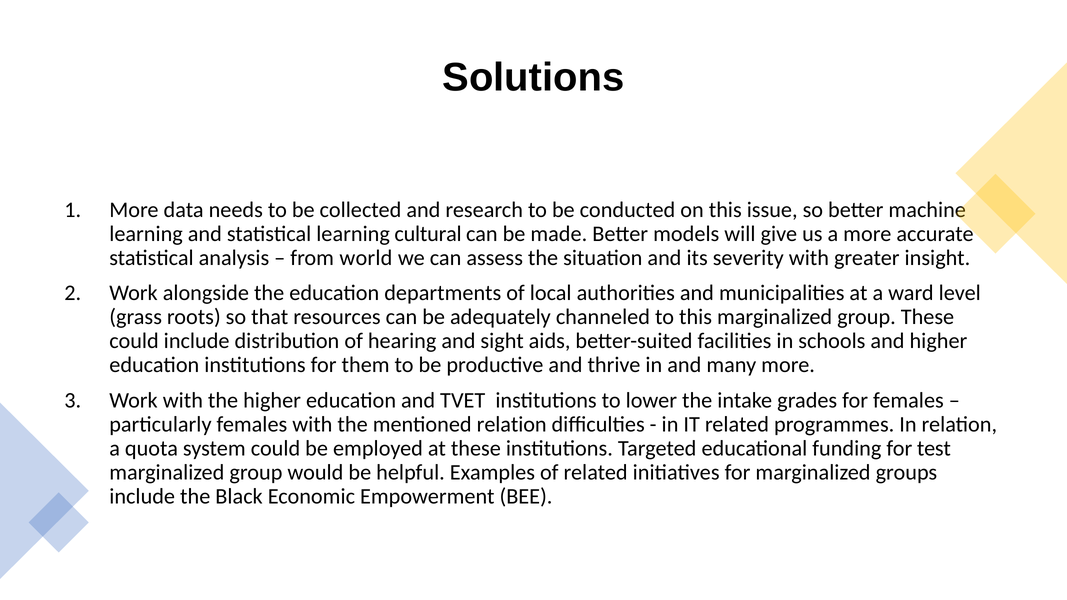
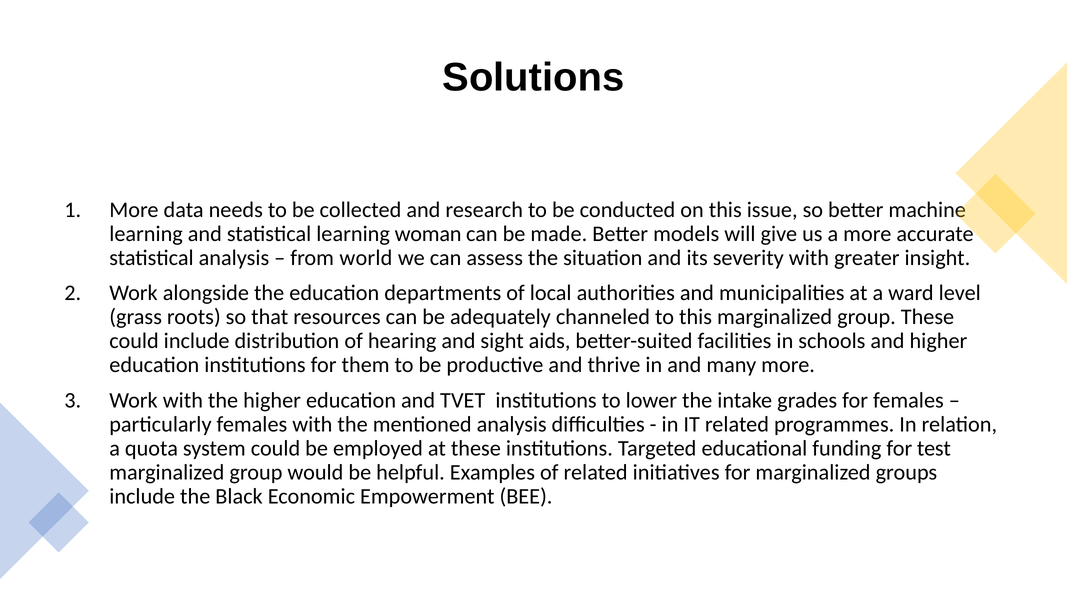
cultural: cultural -> woman (428, 234)
mentioned relation: relation -> analysis (512, 424)
